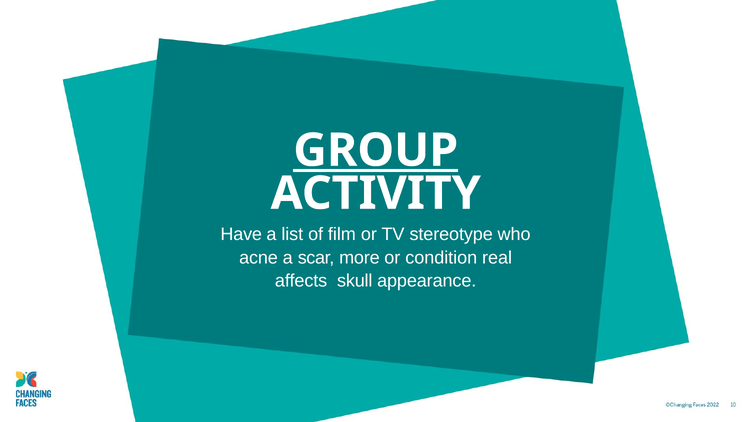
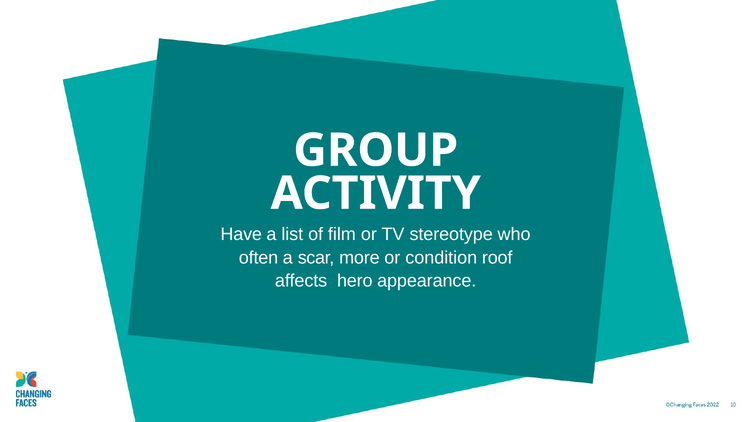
GROUP underline: present -> none (376, 151)
acne: acne -> often (259, 258)
real: real -> roof (497, 258)
skull: skull -> hero (355, 281)
